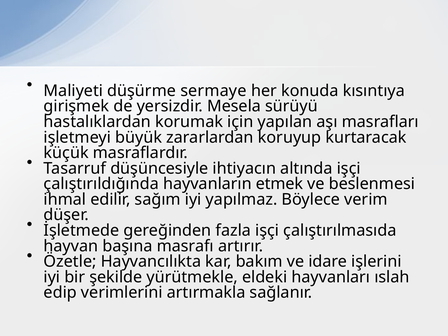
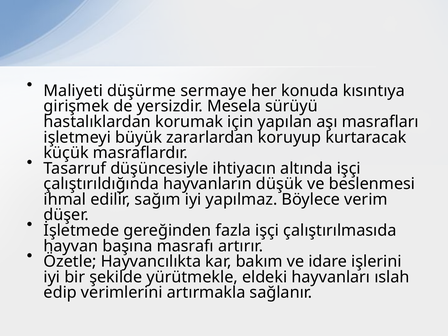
etmek: etmek -> düşük (279, 184)
